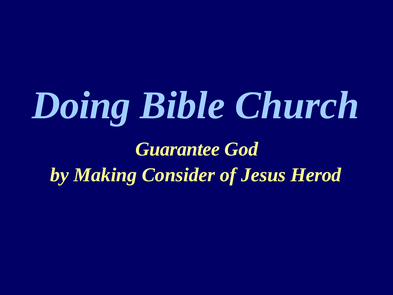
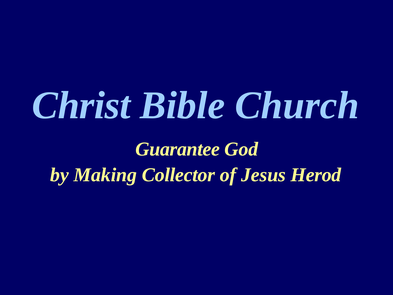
Doing: Doing -> Christ (81, 105)
Consider: Consider -> Collector (178, 175)
